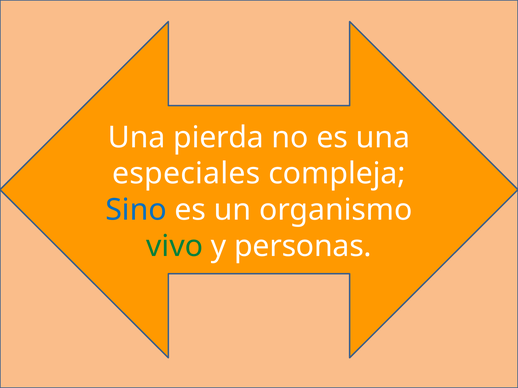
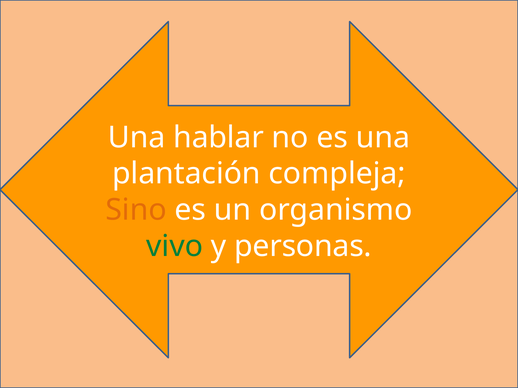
pierda: pierda -> hablar (219, 138)
especiales: especiales -> plantación (186, 174)
Sino colour: blue -> orange (136, 210)
